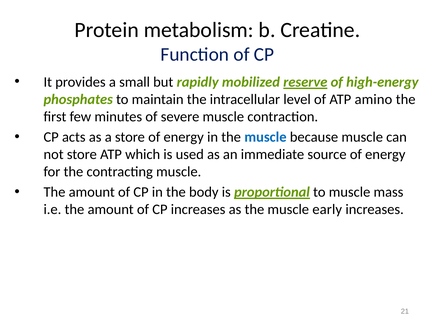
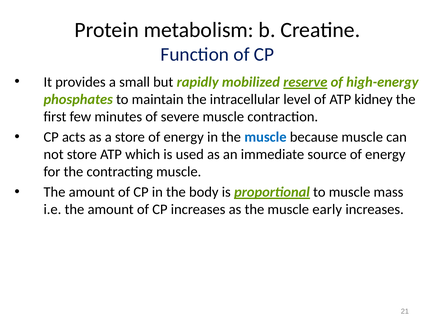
amino: amino -> kidney (374, 99)
